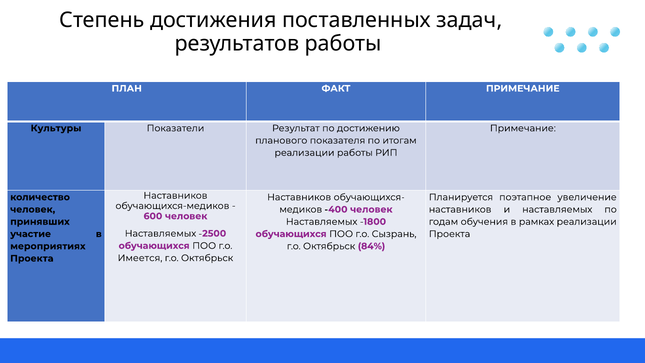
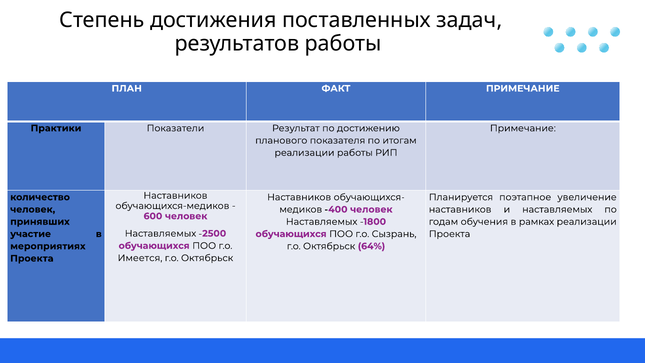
Культуры: Культуры -> Практики (56, 128)
84%: 84% -> 64% (371, 246)
